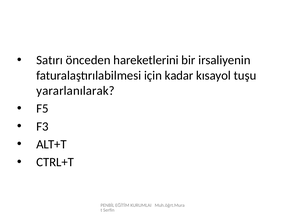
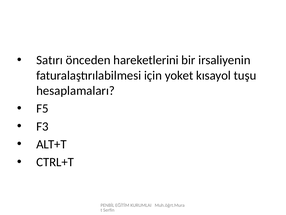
kadar: kadar -> yoket (179, 75)
yararlanılarak: yararlanılarak -> hesaplamaları (76, 91)
